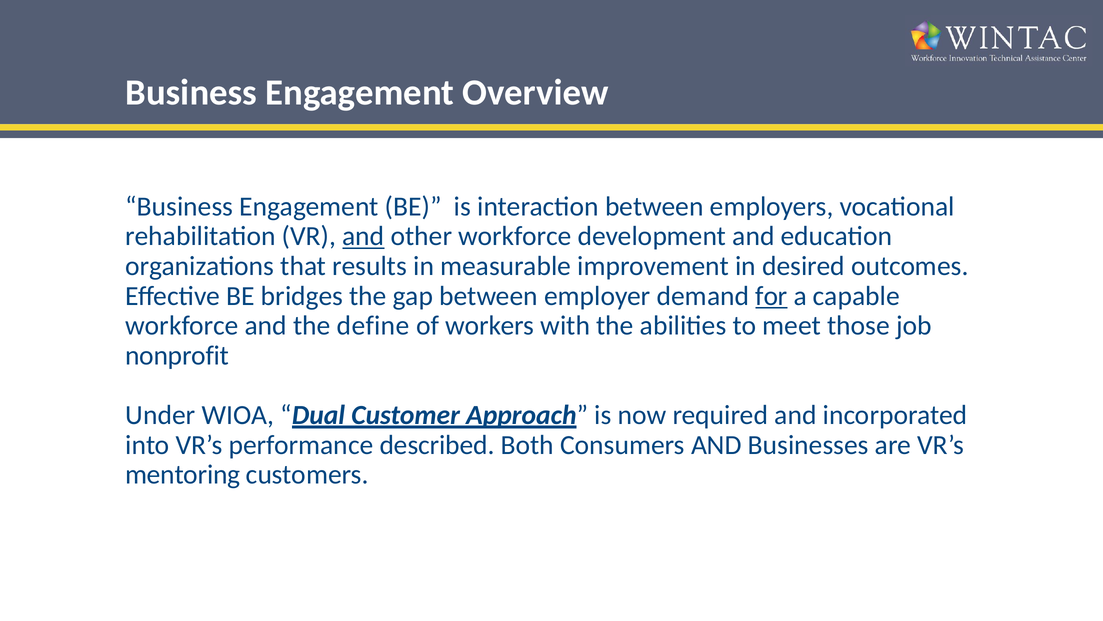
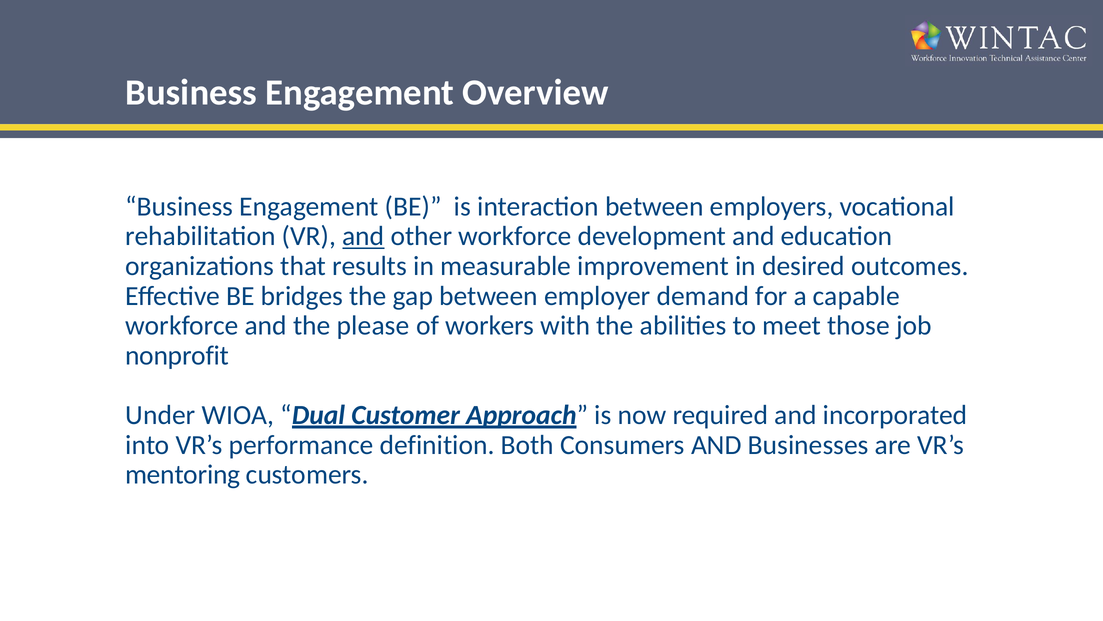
for underline: present -> none (771, 296)
define: define -> please (373, 325)
described: described -> definition (437, 445)
